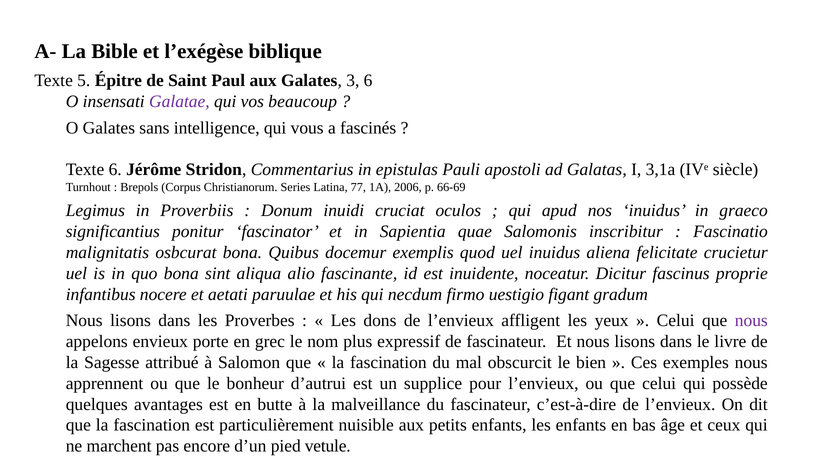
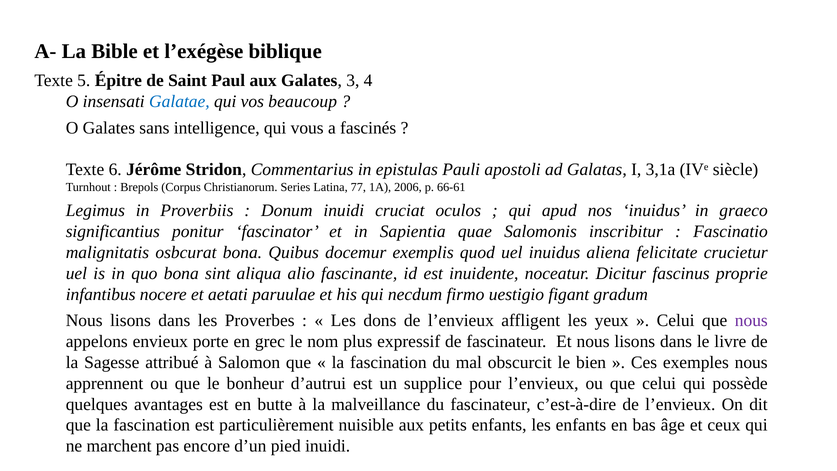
3 6: 6 -> 4 (368, 81)
Galatae colour: purple -> blue (179, 102)
66-69: 66-69 -> 66-61 (451, 187)
pied vetule: vetule -> inuidi (328, 446)
